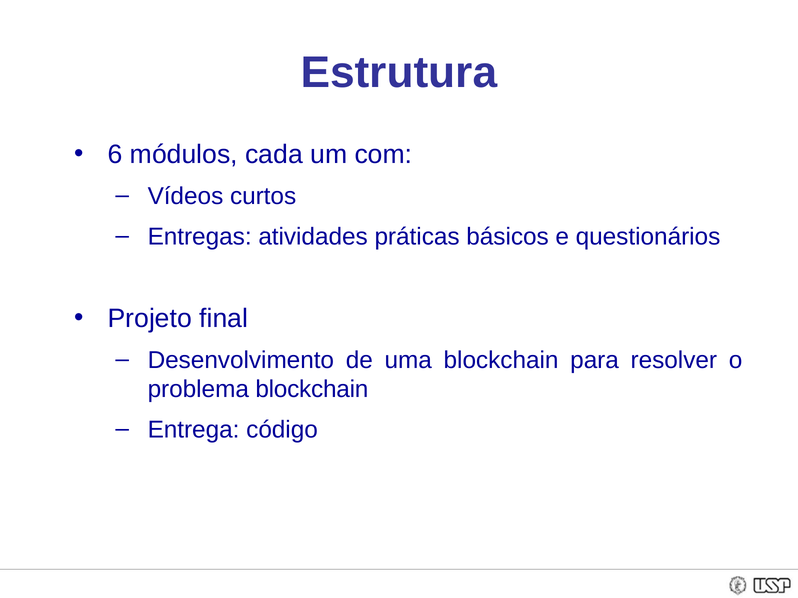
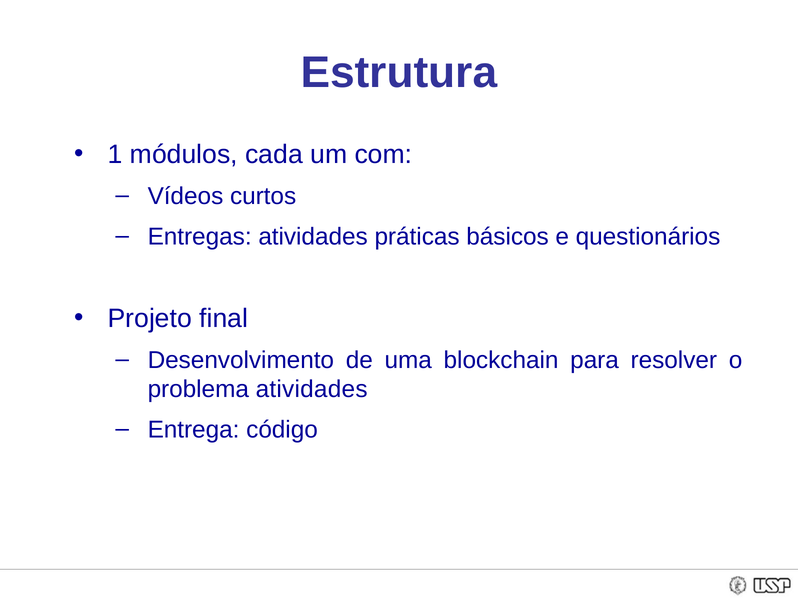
6: 6 -> 1 (115, 155)
problema blockchain: blockchain -> atividades (312, 390)
